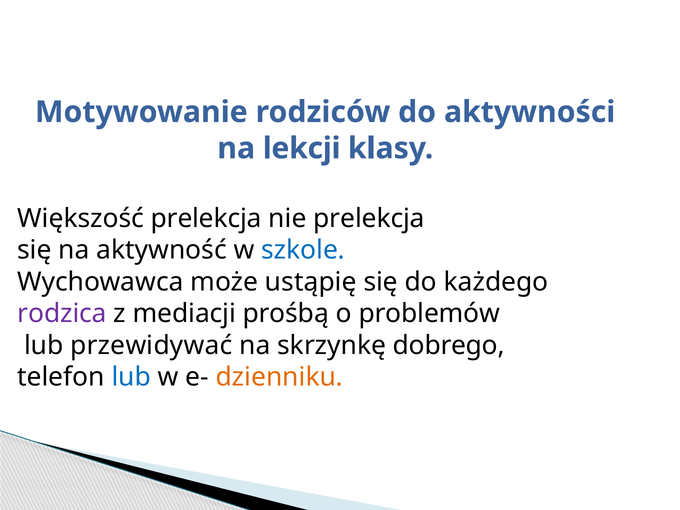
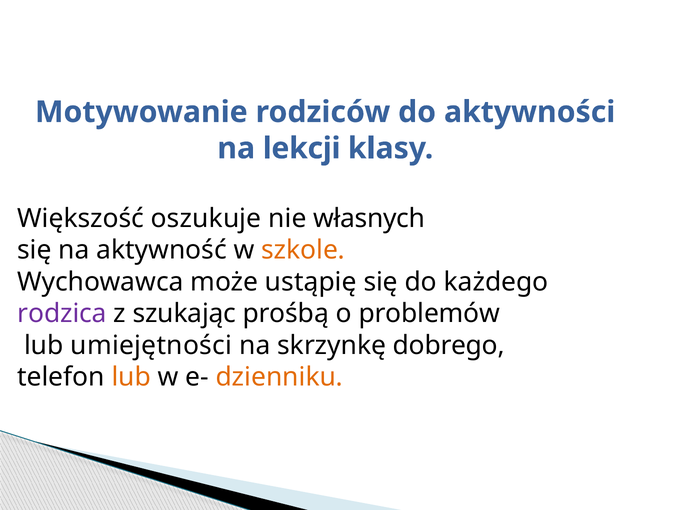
Większość prelekcja: prelekcja -> oszukuje (206, 218)
nie prelekcja: prelekcja -> własnych (369, 218)
szkole colour: blue -> orange (303, 250)
mediacji: mediacji -> szukając (184, 314)
przewidywać: przewidywać -> umiejętności (151, 345)
lub colour: blue -> orange (131, 377)
